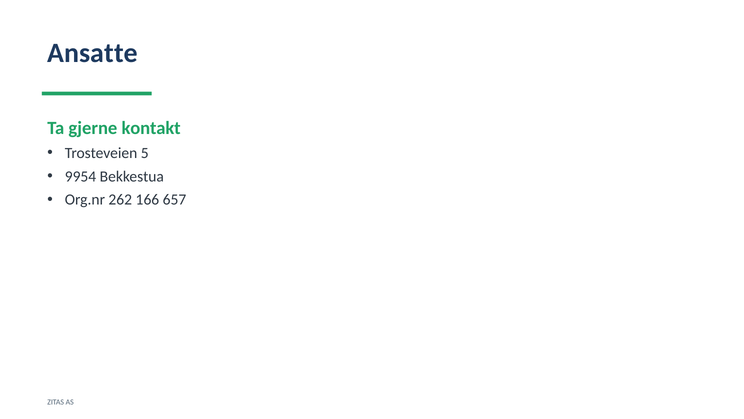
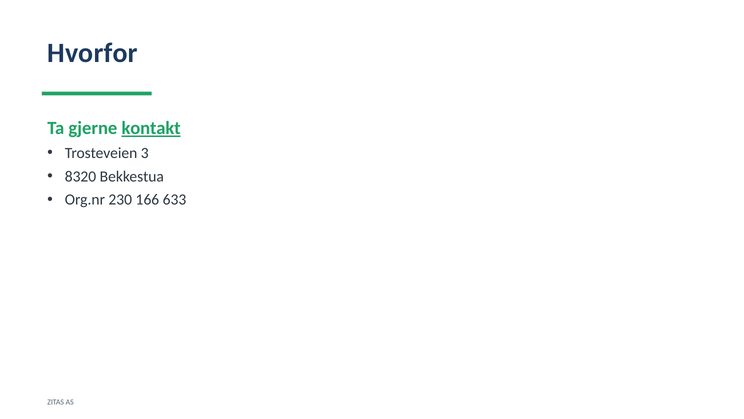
Ansatte: Ansatte -> Hvorfor (93, 53)
kontakt underline: none -> present (151, 128)
5: 5 -> 3 (145, 153)
9954: 9954 -> 8320 (80, 176)
262: 262 -> 230 (120, 200)
657: 657 -> 633 (175, 200)
